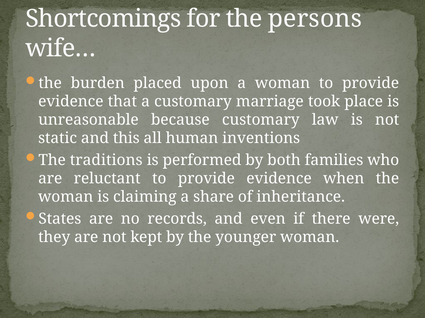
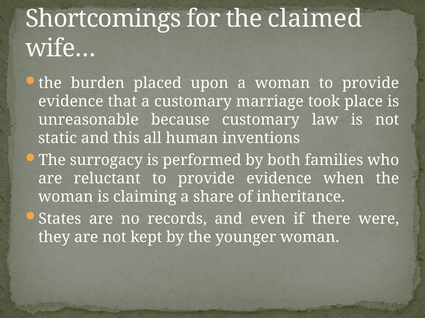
persons: persons -> claimed (315, 19)
traditions: traditions -> surrogacy (106, 160)
